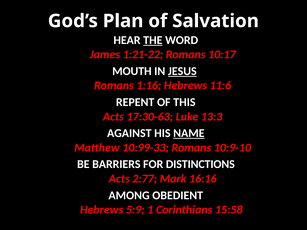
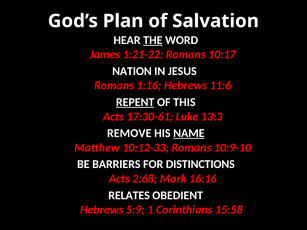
MOUTH: MOUTH -> NATION (132, 71)
JESUS underline: present -> none (182, 71)
REPENT underline: none -> present (135, 102)
17:30-63: 17:30-63 -> 17:30-61 (150, 117)
AGAINST: AGAINST -> REMOVE (129, 133)
10:99-33: 10:99-33 -> 10:12-33 (146, 148)
2:77: 2:77 -> 2:68 (145, 179)
AMONG: AMONG -> RELATES (129, 196)
